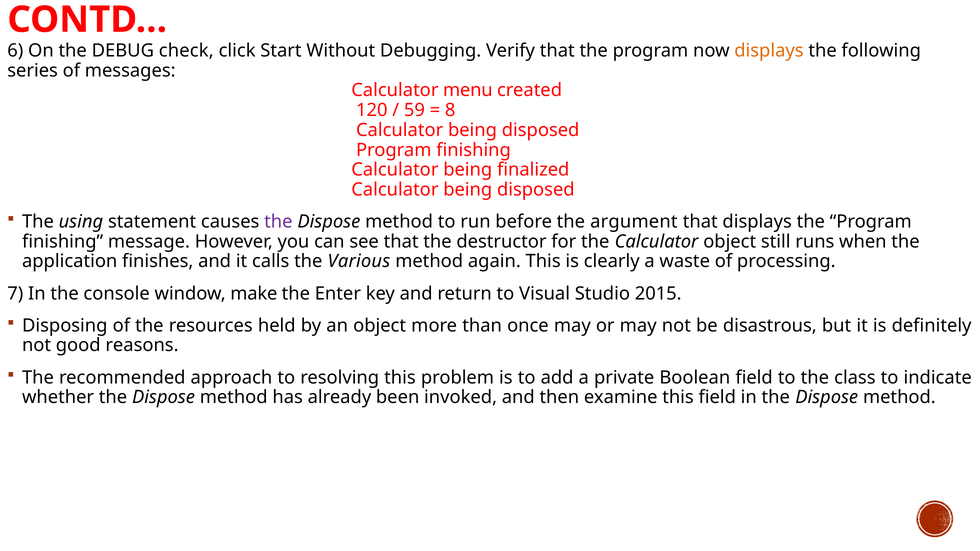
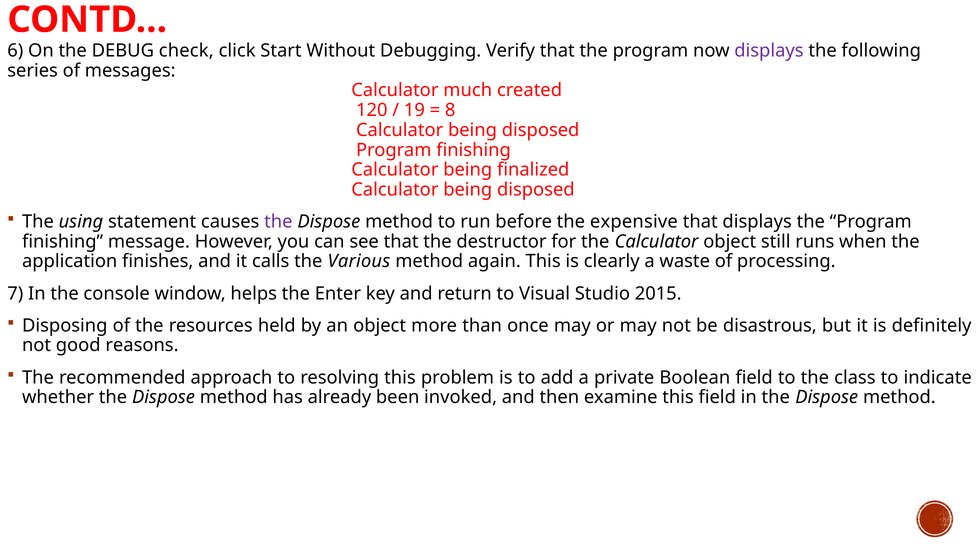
displays colour: orange -> purple (769, 51)
menu: menu -> much (468, 90)
59: 59 -> 19 (414, 110)
argument: argument -> expensive (634, 222)
make: make -> helps (254, 294)
